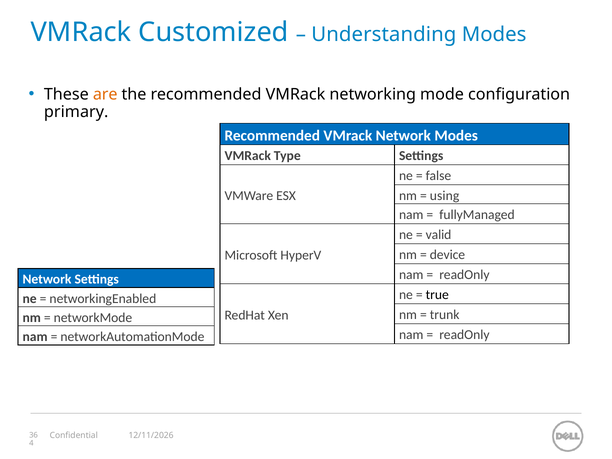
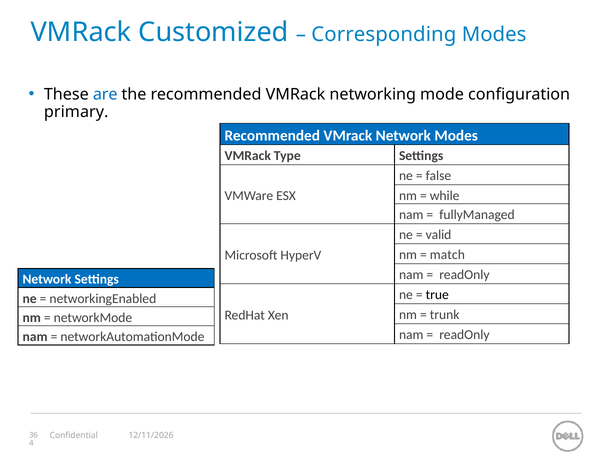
Understanding: Understanding -> Corresponding (384, 34)
are colour: orange -> blue (105, 94)
using: using -> while (445, 196)
device: device -> match (447, 255)
